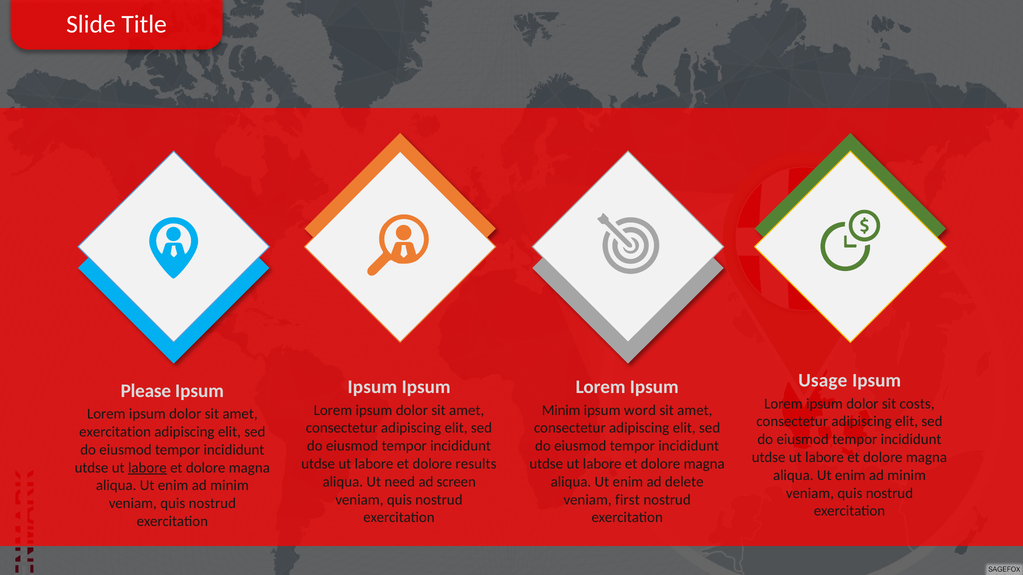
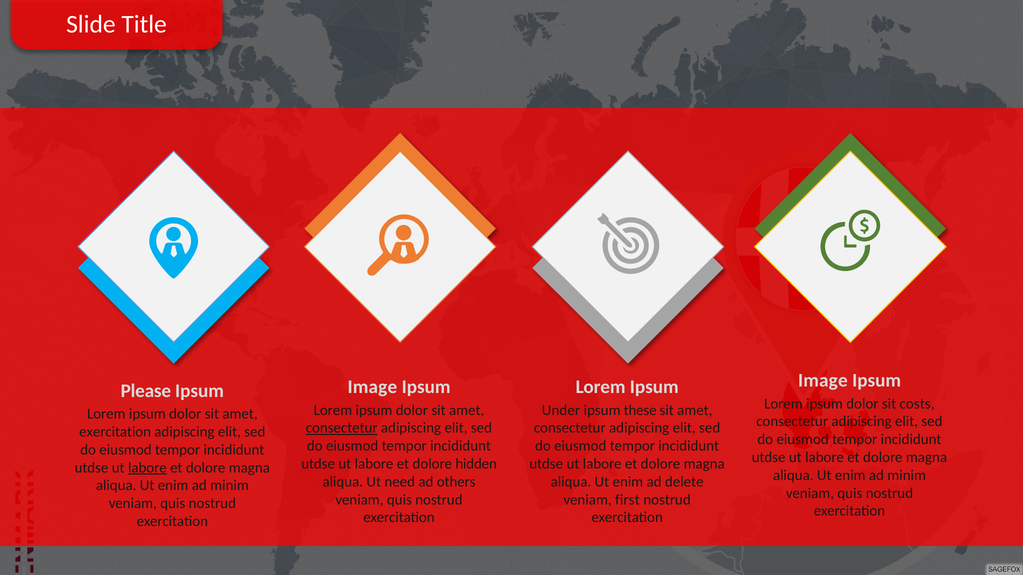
Usage: Usage -> Image (823, 381)
Ipsum: Ipsum -> Image (372, 387)
Minim: Minim -> Under (561, 410)
word: word -> these (640, 410)
consectetur underline: none -> present (342, 428)
results: results -> hidden (476, 464)
screen: screen -> others (456, 482)
